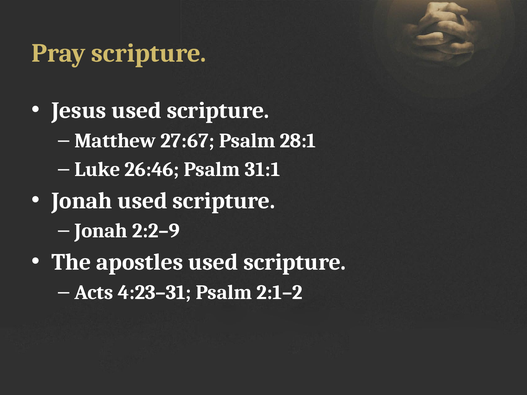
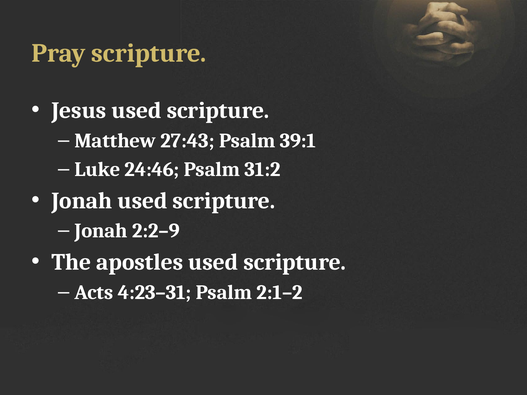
27:67: 27:67 -> 27:43 (187, 141)
28:1: 28:1 -> 39:1 (298, 141)
26:46: 26:46 -> 24:46 (152, 170)
31:1: 31:1 -> 31:2 (263, 170)
